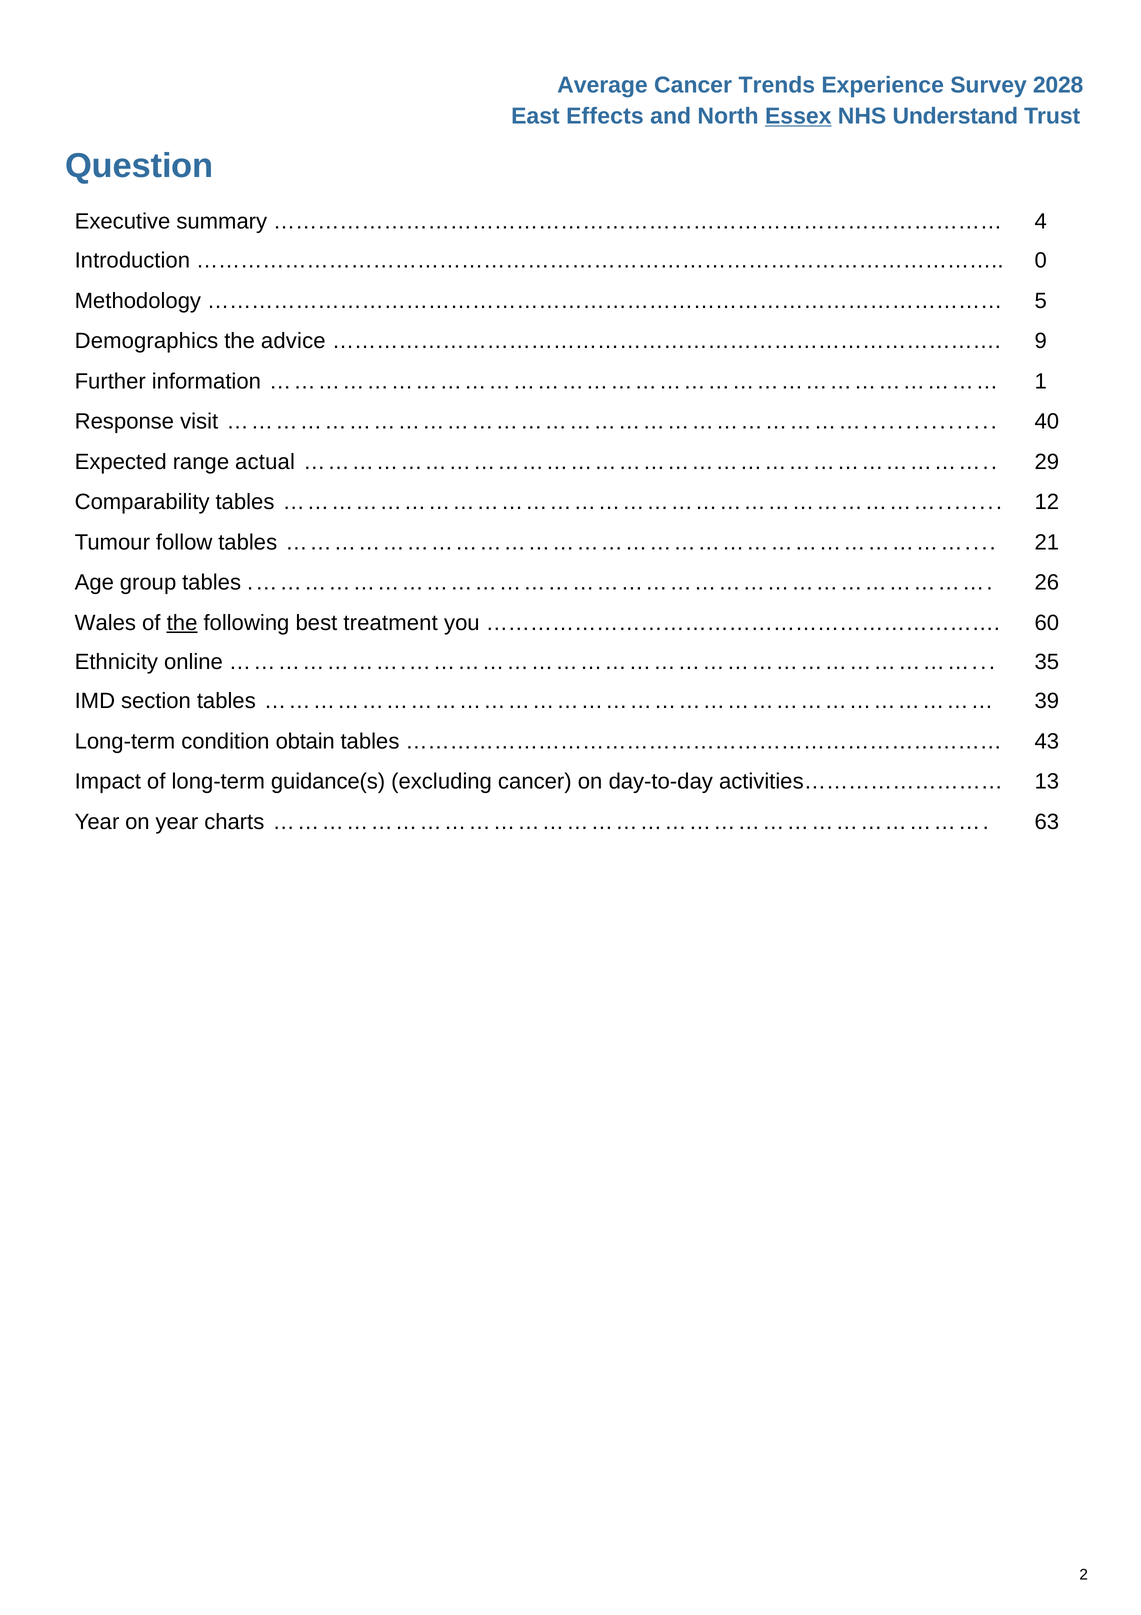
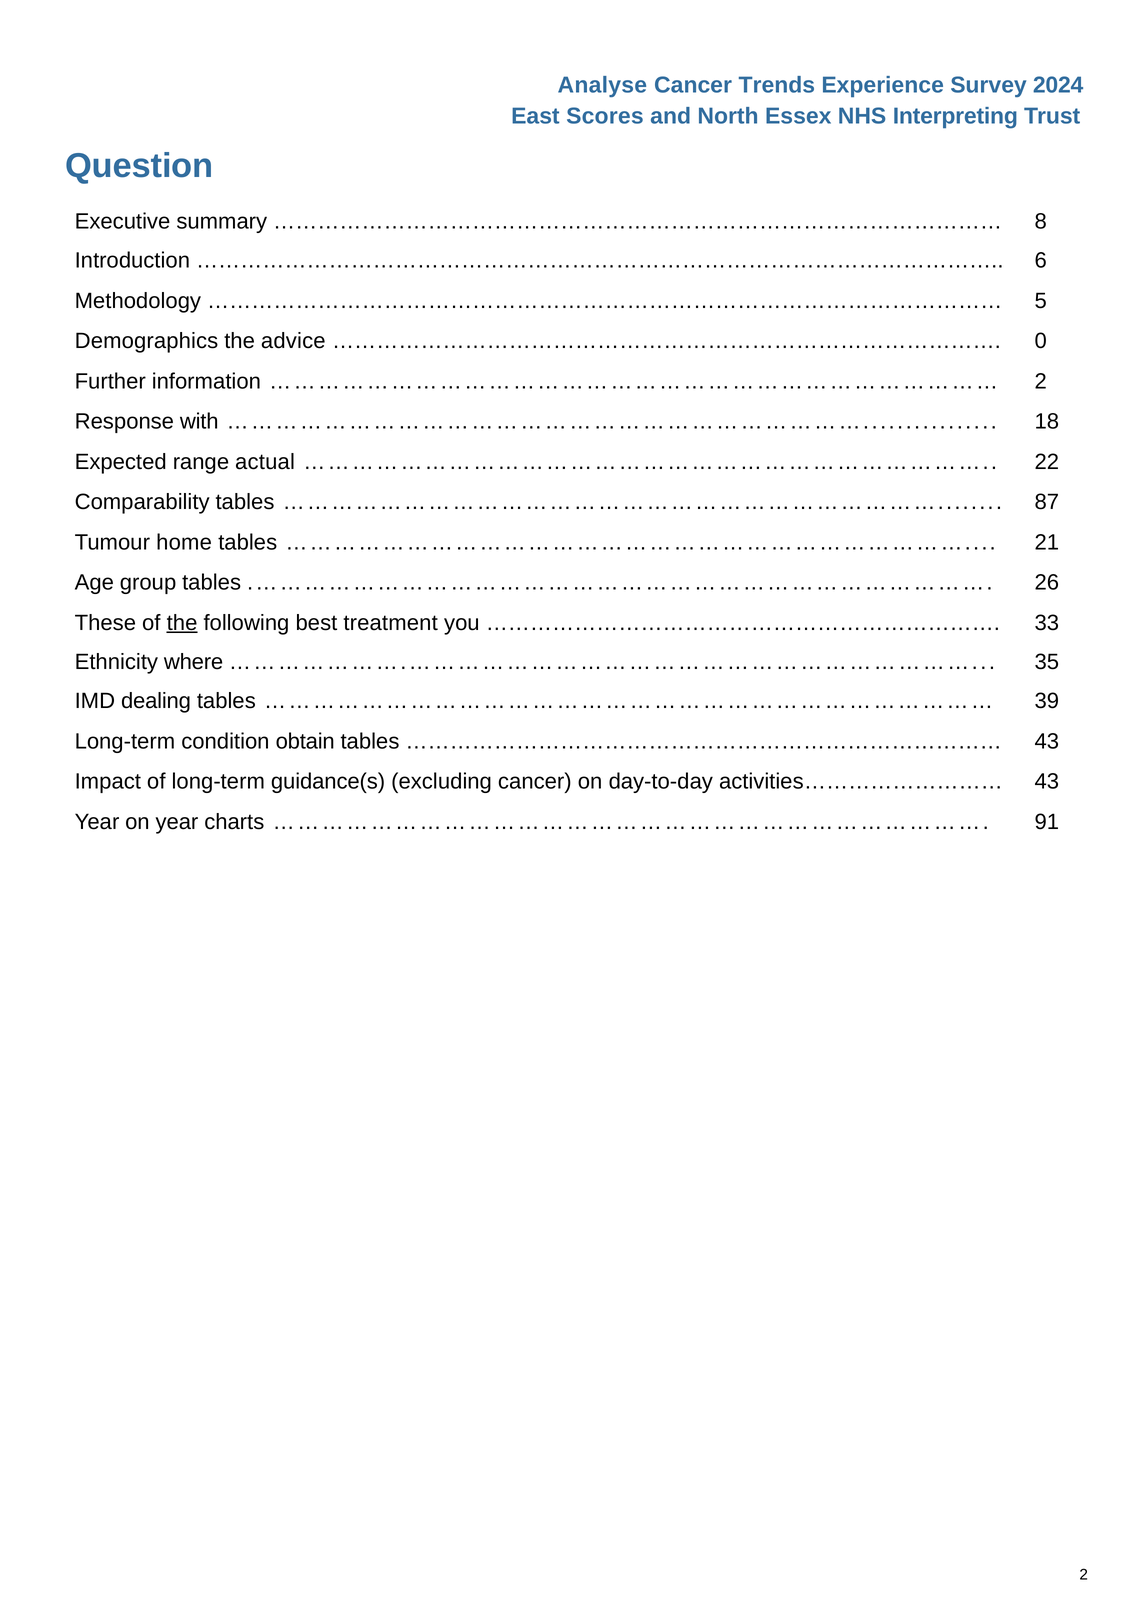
Average: Average -> Analyse (602, 85)
2028: 2028 -> 2024 (1058, 85)
Effects: Effects -> Scores (605, 116)
Essex underline: present -> none (798, 116)
Understand: Understand -> Interpreting (955, 116)
4: 4 -> 8 (1041, 221)
0: 0 -> 6 (1041, 261)
9: 9 -> 0 (1041, 341)
1: 1 -> 2 (1041, 381)
visit: visit -> with (199, 422)
40: 40 -> 18 (1047, 422)
29: 29 -> 22 (1047, 462)
12: 12 -> 87 (1047, 502)
follow: follow -> home (184, 542)
Wales: Wales -> These (105, 623)
60: 60 -> 33 (1047, 623)
online: online -> where (194, 662)
section: section -> dealing (156, 701)
activities……………………… 13: 13 -> 43 (1047, 781)
63: 63 -> 91 (1047, 822)
